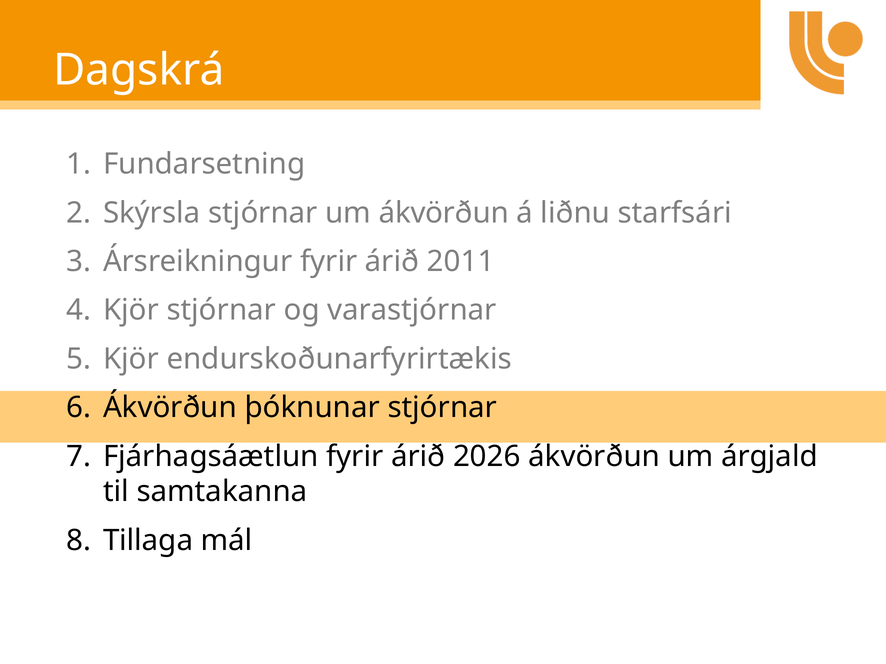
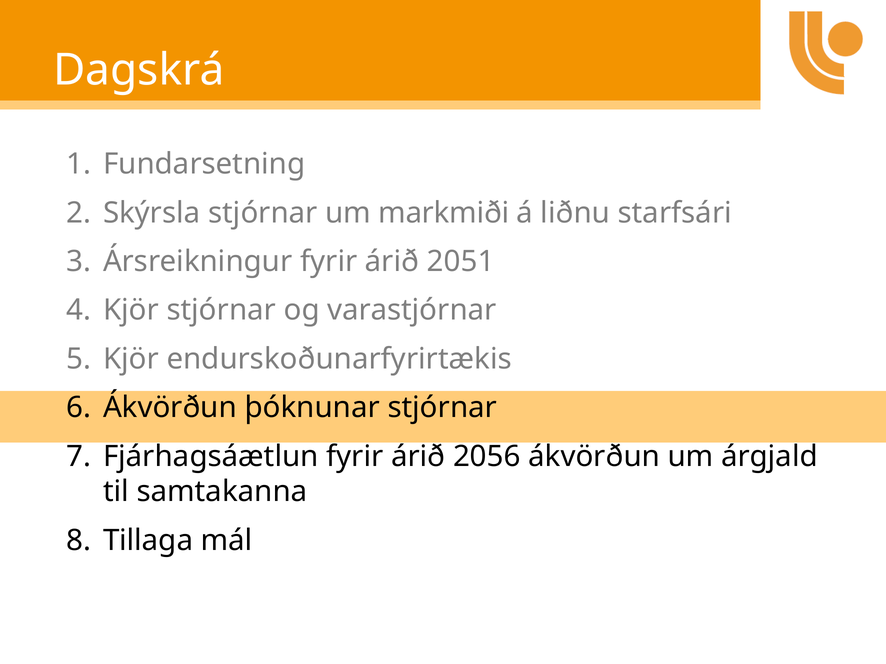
um ákvörðun: ákvörðun -> markmiði (444, 213)
2011: 2011 -> 2051 (461, 262)
2026: 2026 -> 2056 (487, 457)
